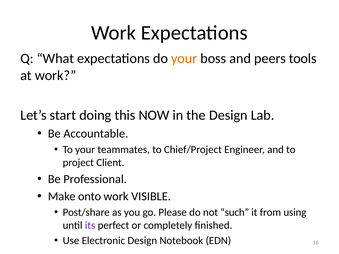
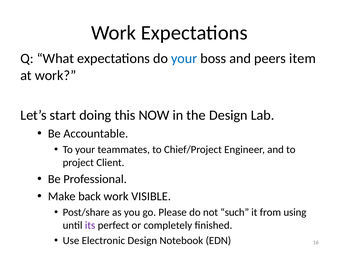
your colour: orange -> blue (184, 59)
tools: tools -> item (303, 59)
onto: onto -> back (90, 197)
